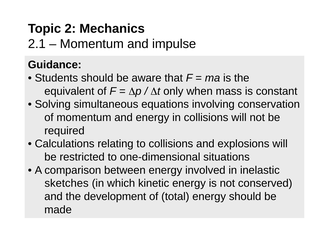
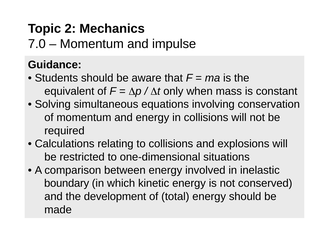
2.1: 2.1 -> 7.0 (37, 44)
sketches: sketches -> boundary (67, 183)
